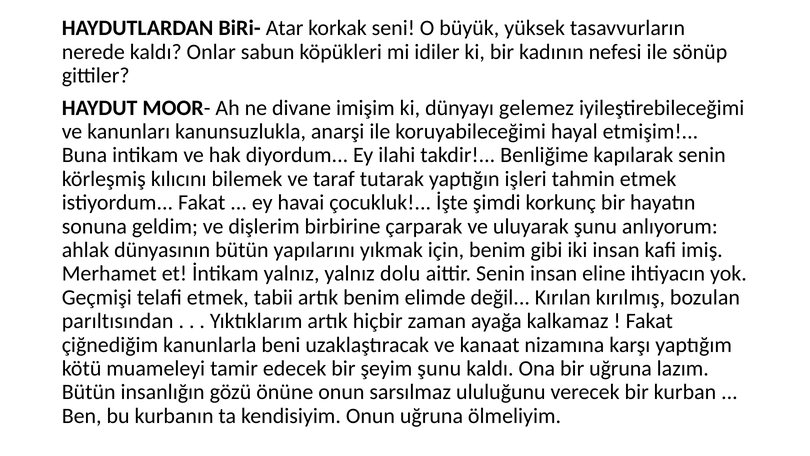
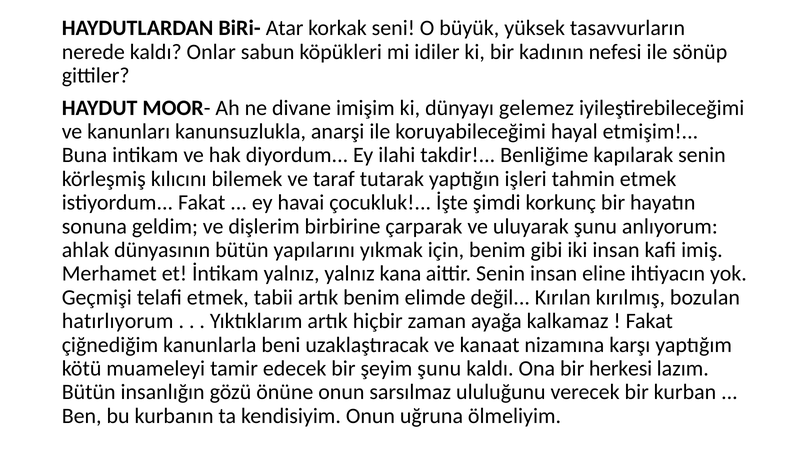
dolu: dolu -> kana (400, 273)
parıltısından: parıltısından -> hatırlıyorum (118, 321)
bir uğruna: uğruna -> herkesi (621, 368)
